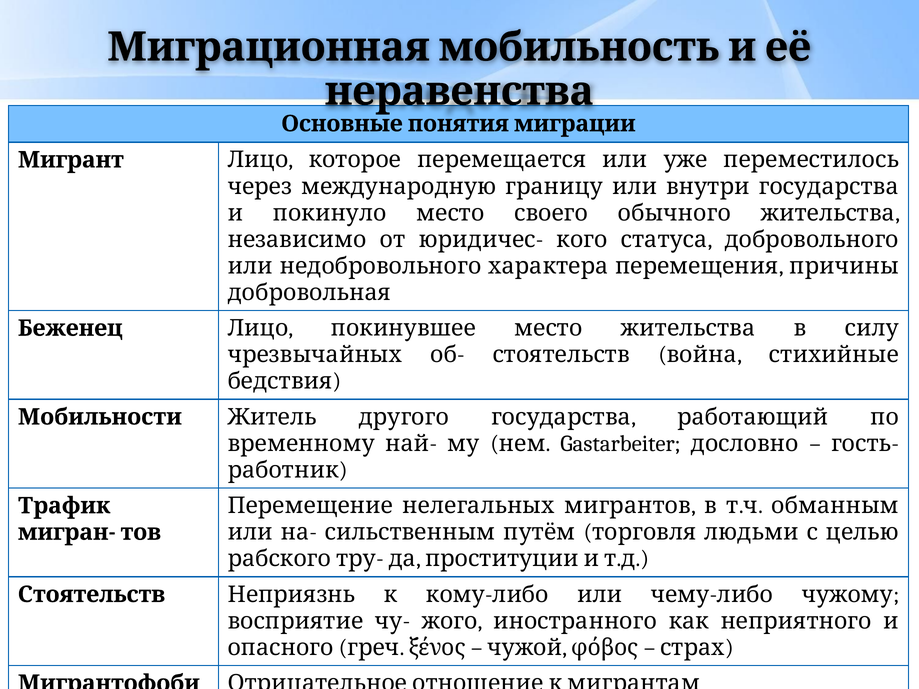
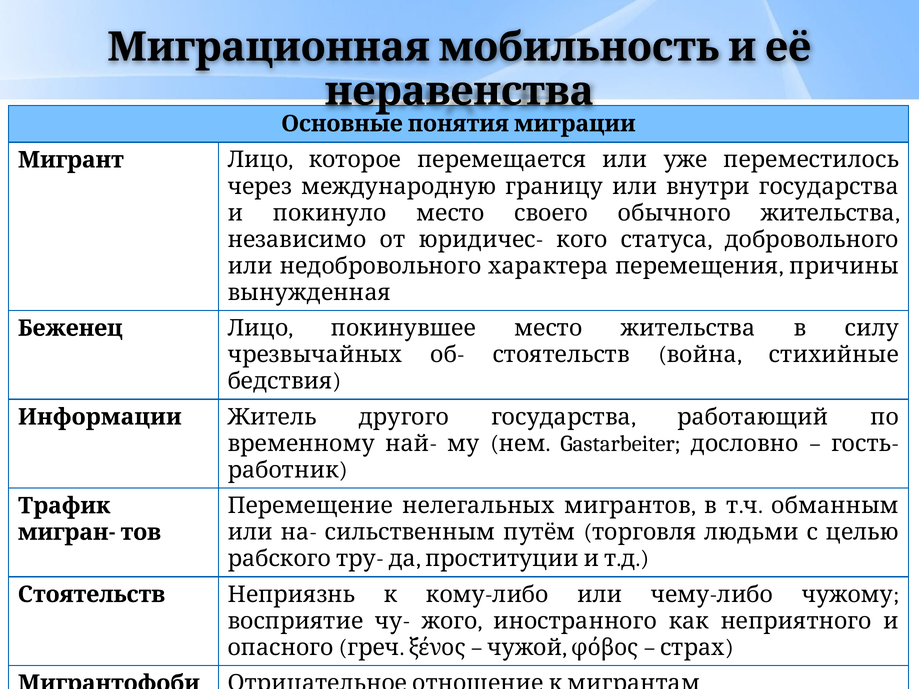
добровольная: добровольная -> вынужденная (309, 293)
Мобильности: Мобильности -> Информации (100, 417)
